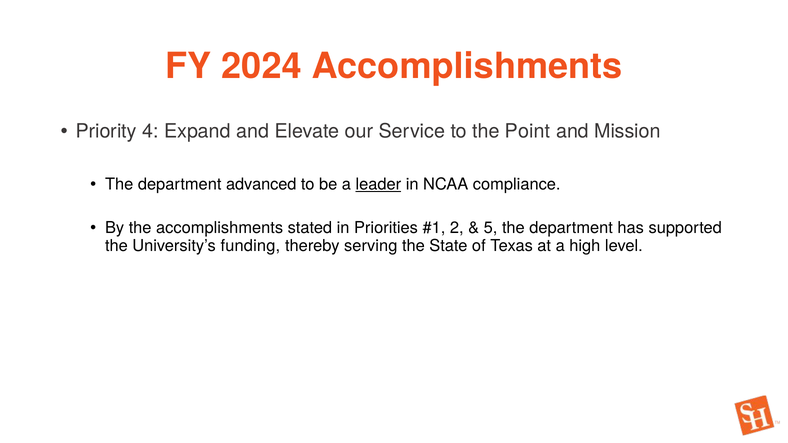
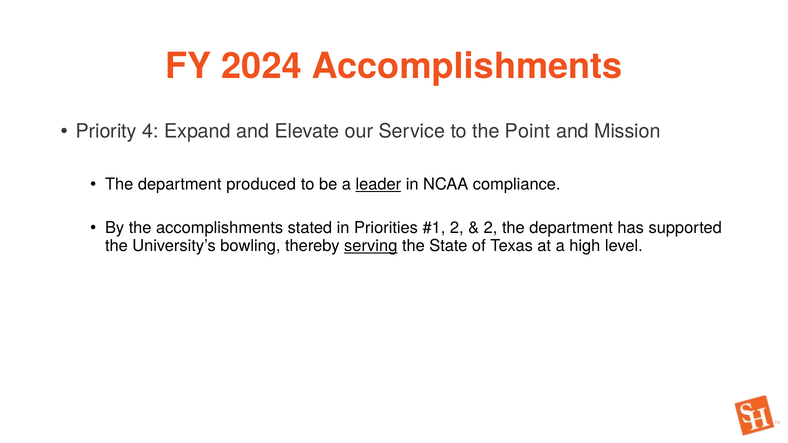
advanced: advanced -> produced (261, 185)
5: 5 -> 2 (491, 228)
funding: funding -> bowling (250, 246)
serving underline: none -> present (371, 246)
